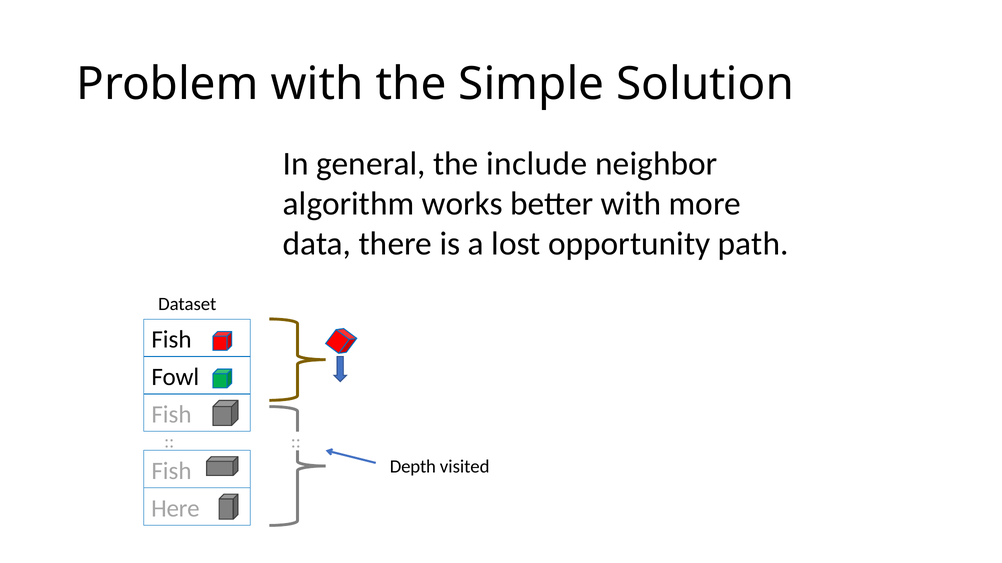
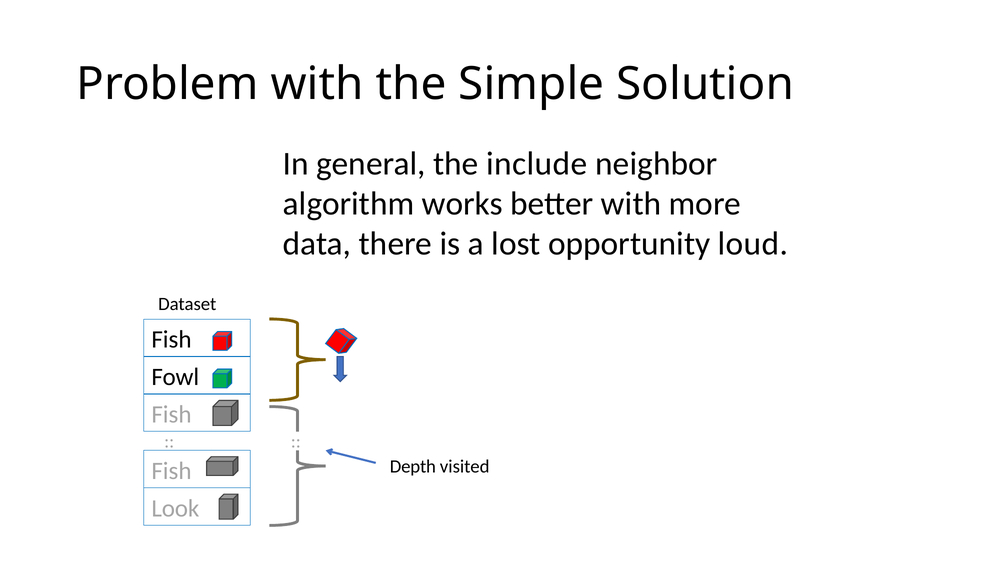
path: path -> loud (753, 244)
Here: Here -> Look (175, 509)
